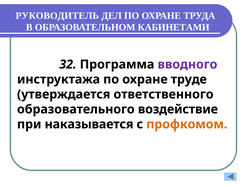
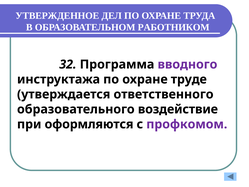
РУКОВОДИТЕЛЬ: РУКОВОДИТЕЛЬ -> УТВЕРЖДЕННОЕ (57, 16)
КАБИНЕТАМИ: КАБИНЕТАМИ -> РАБОТНИКОМ (174, 27)
наказывается: наказывается -> оформляются (89, 124)
профкомом colour: orange -> purple (187, 124)
